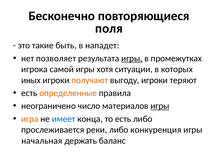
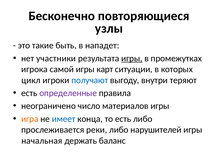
поля: поля -> узлы (109, 28)
позволяет: позволяет -> участники (56, 58)
хотя: хотя -> карт (105, 69)
иных: иных -> цикл (31, 80)
получают colour: orange -> blue (90, 80)
выгоду игроки: игроки -> внутри (154, 80)
определенные colour: orange -> purple (68, 93)
игры underline: present -> none (160, 106)
конкуренция: конкуренция -> нарушителей (156, 129)
